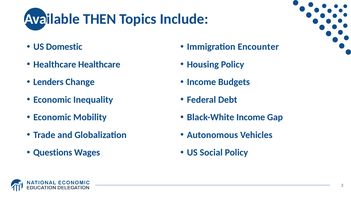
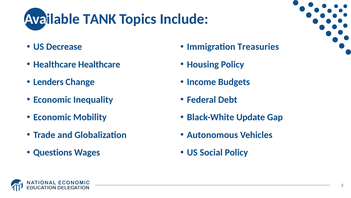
THEN: THEN -> TANK (100, 19)
Domestic: Domestic -> Decrease (64, 47)
Encounter: Encounter -> Treasuries (258, 47)
Black-White Income: Income -> Update (251, 117)
